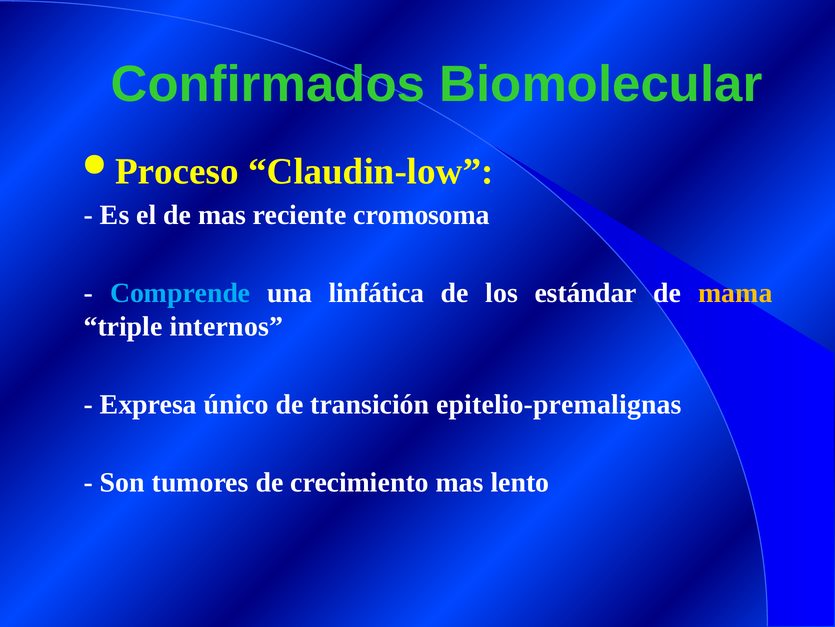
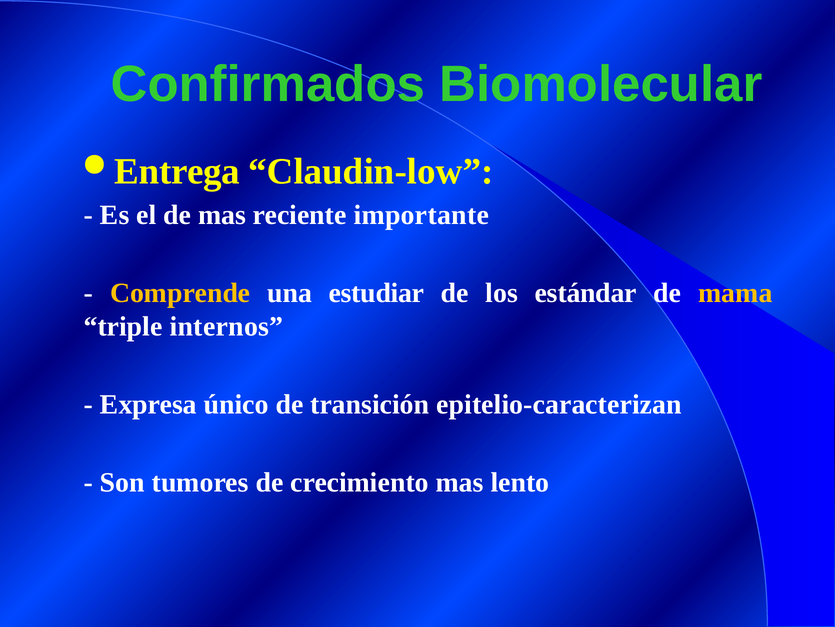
Proceso: Proceso -> Entrega (177, 171)
cromosoma: cromosoma -> importante (421, 215)
Comprende colour: light blue -> yellow (180, 293)
linfática: linfática -> estudiar (377, 293)
epitelio-premalignas: epitelio-premalignas -> epitelio-caracterizan (559, 404)
